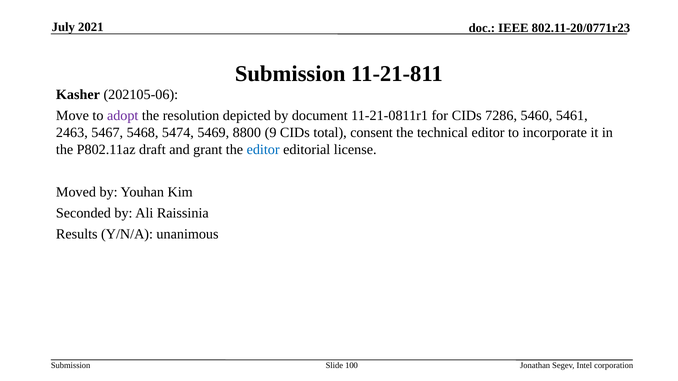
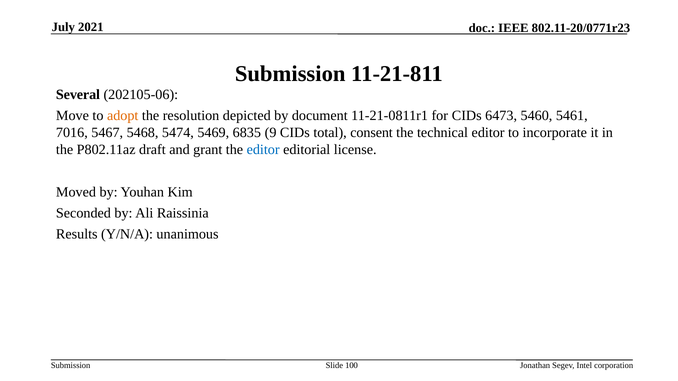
Kasher: Kasher -> Several (78, 95)
adopt colour: purple -> orange (123, 116)
7286: 7286 -> 6473 (501, 116)
2463: 2463 -> 7016 (72, 133)
8800: 8800 -> 6835 (247, 133)
